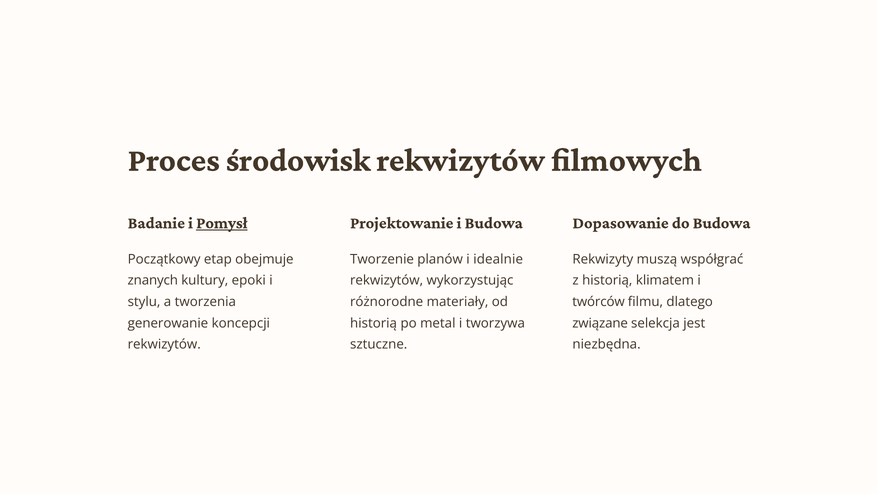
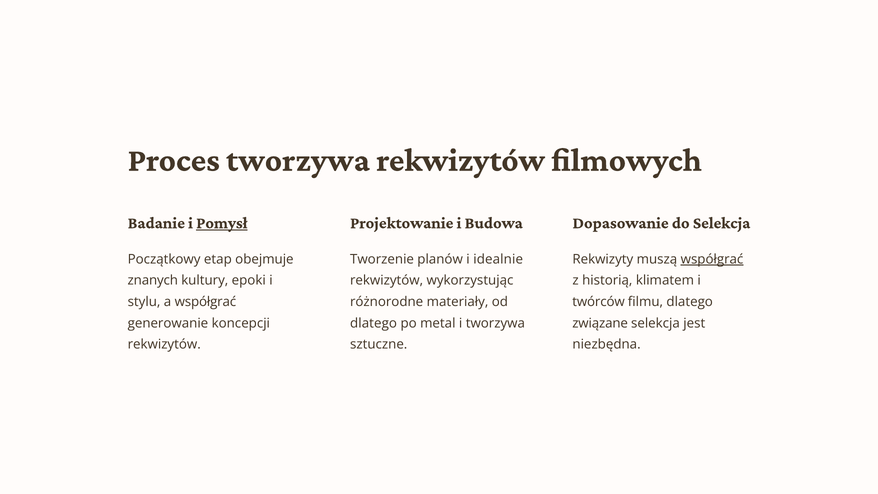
Proces środowisk: środowisk -> tworzywa (298, 160)
do Budowa: Budowa -> Selekcja (722, 223)
współgrać underline: none -> present (712, 259)
a tworzenia: tworzenia -> współgrać (205, 302)
historią: historią -> dlatego (374, 323)
